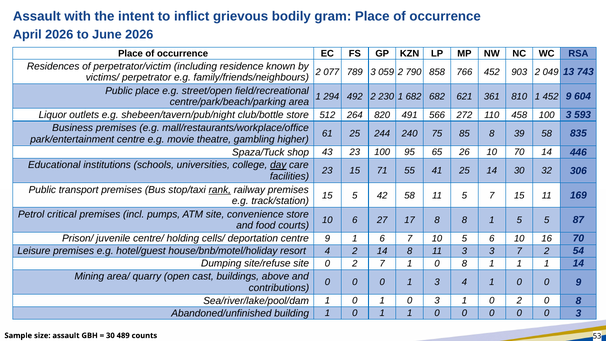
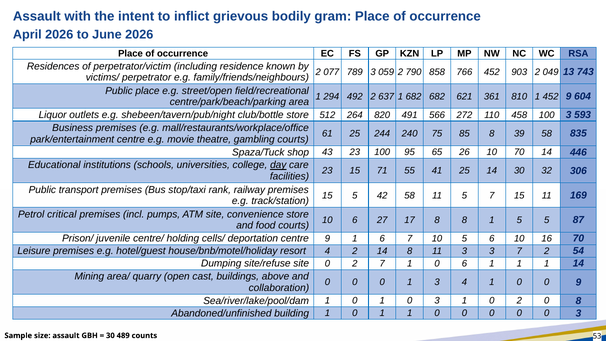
230: 230 -> 637 (386, 96)
gambling higher: higher -> courts (293, 139)
rank underline: present -> none (220, 190)
1 0 8: 8 -> 6 (464, 264)
contributions: contributions -> collaboration (279, 288)
